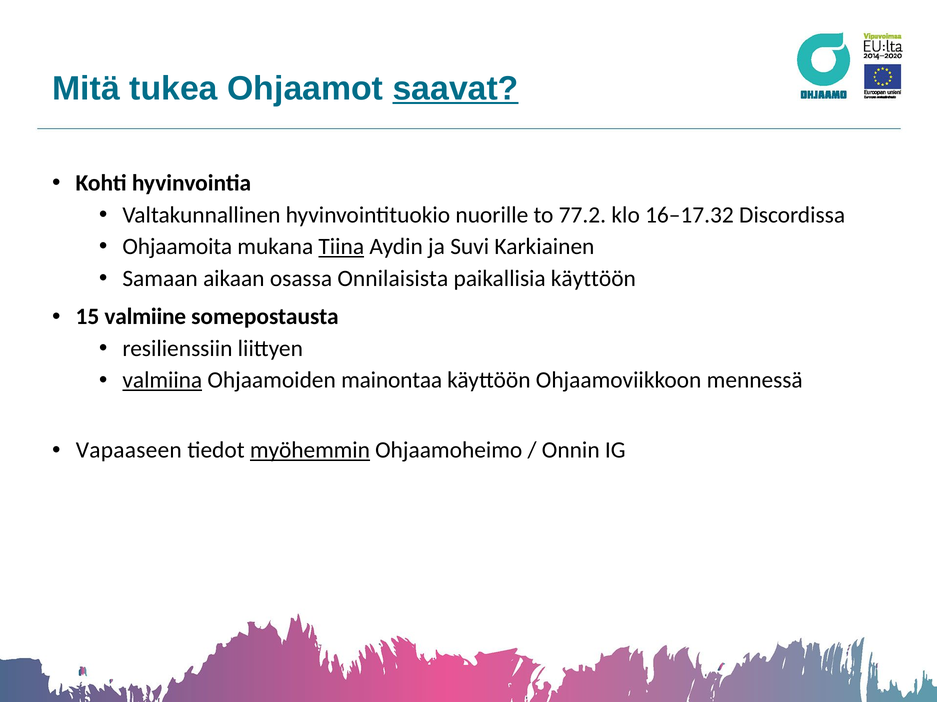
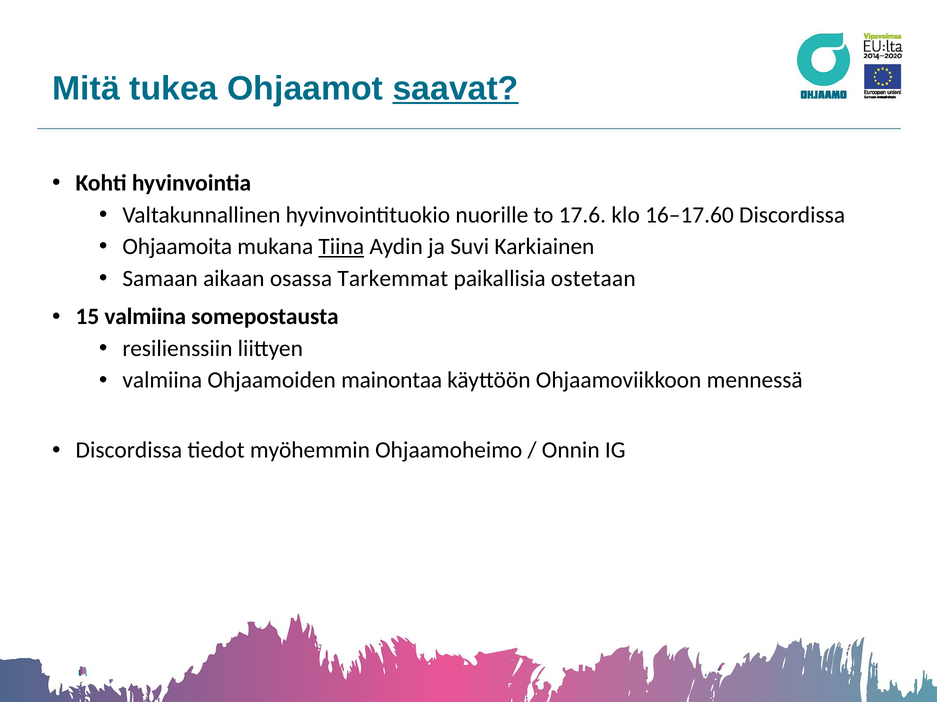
77.2: 77.2 -> 17.6 (582, 215)
16–17.32: 16–17.32 -> 16–17.60 (689, 215)
Onnilaisista: Onnilaisista -> Tarkemmat (393, 279)
paikallisia käyttöön: käyttöön -> ostetaan (593, 279)
15 valmiine: valmiine -> valmiina (145, 317)
valmiina underline: present -> none (162, 381)
Vapaaseen: Vapaaseen -> Discordissa (129, 451)
myöhemmin underline: present -> none (310, 451)
